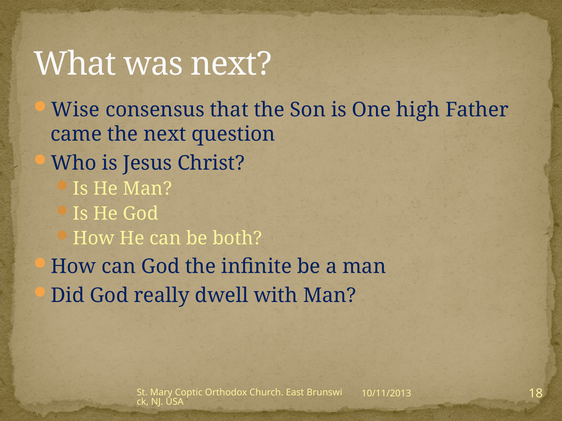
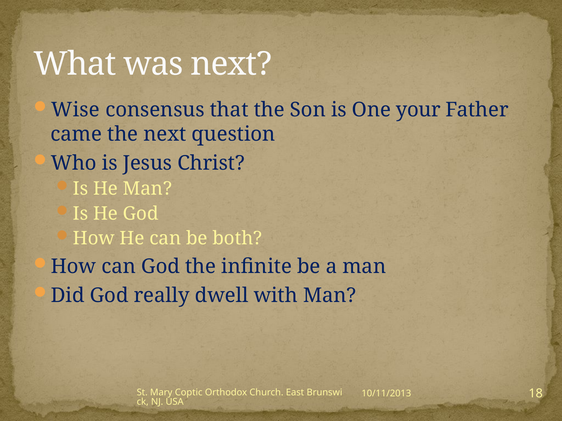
high: high -> your (418, 110)
